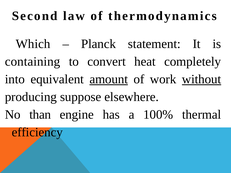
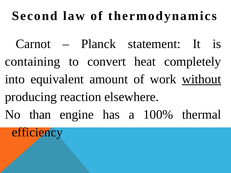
Which: Which -> Carnot (33, 44)
amount underline: present -> none (109, 79)
suppose: suppose -> reaction (81, 97)
